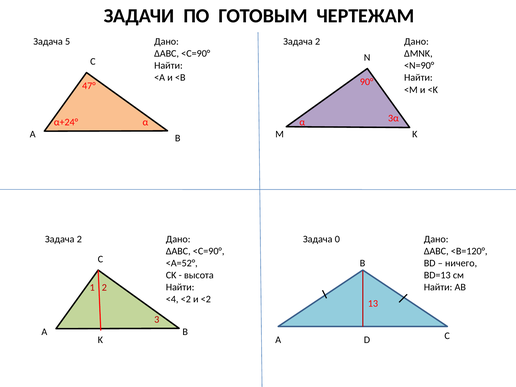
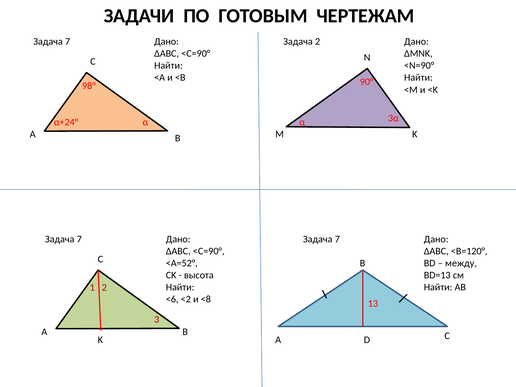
5: 5 -> 7 (68, 42)
47°: 47° -> 98° (89, 86)
2: 2 -> 7 (79, 239)
0: 0 -> 7 (337, 239)
ничего: ничего -> между (461, 263)
<4: <4 -> <6 (172, 299)
и <2: <2 -> <8 (206, 299)
